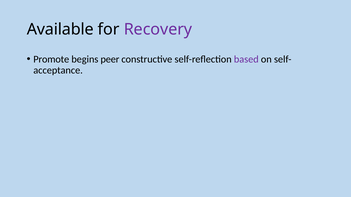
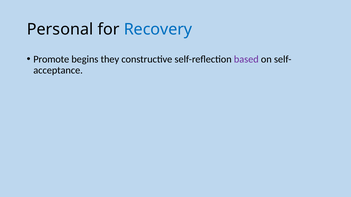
Available: Available -> Personal (60, 29)
Recovery colour: purple -> blue (158, 29)
peer: peer -> they (110, 59)
